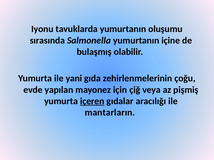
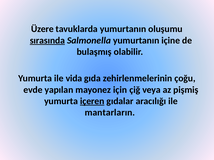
Iyonu: Iyonu -> Üzere (42, 29)
sırasında underline: none -> present (47, 41)
yani: yani -> vida (74, 79)
